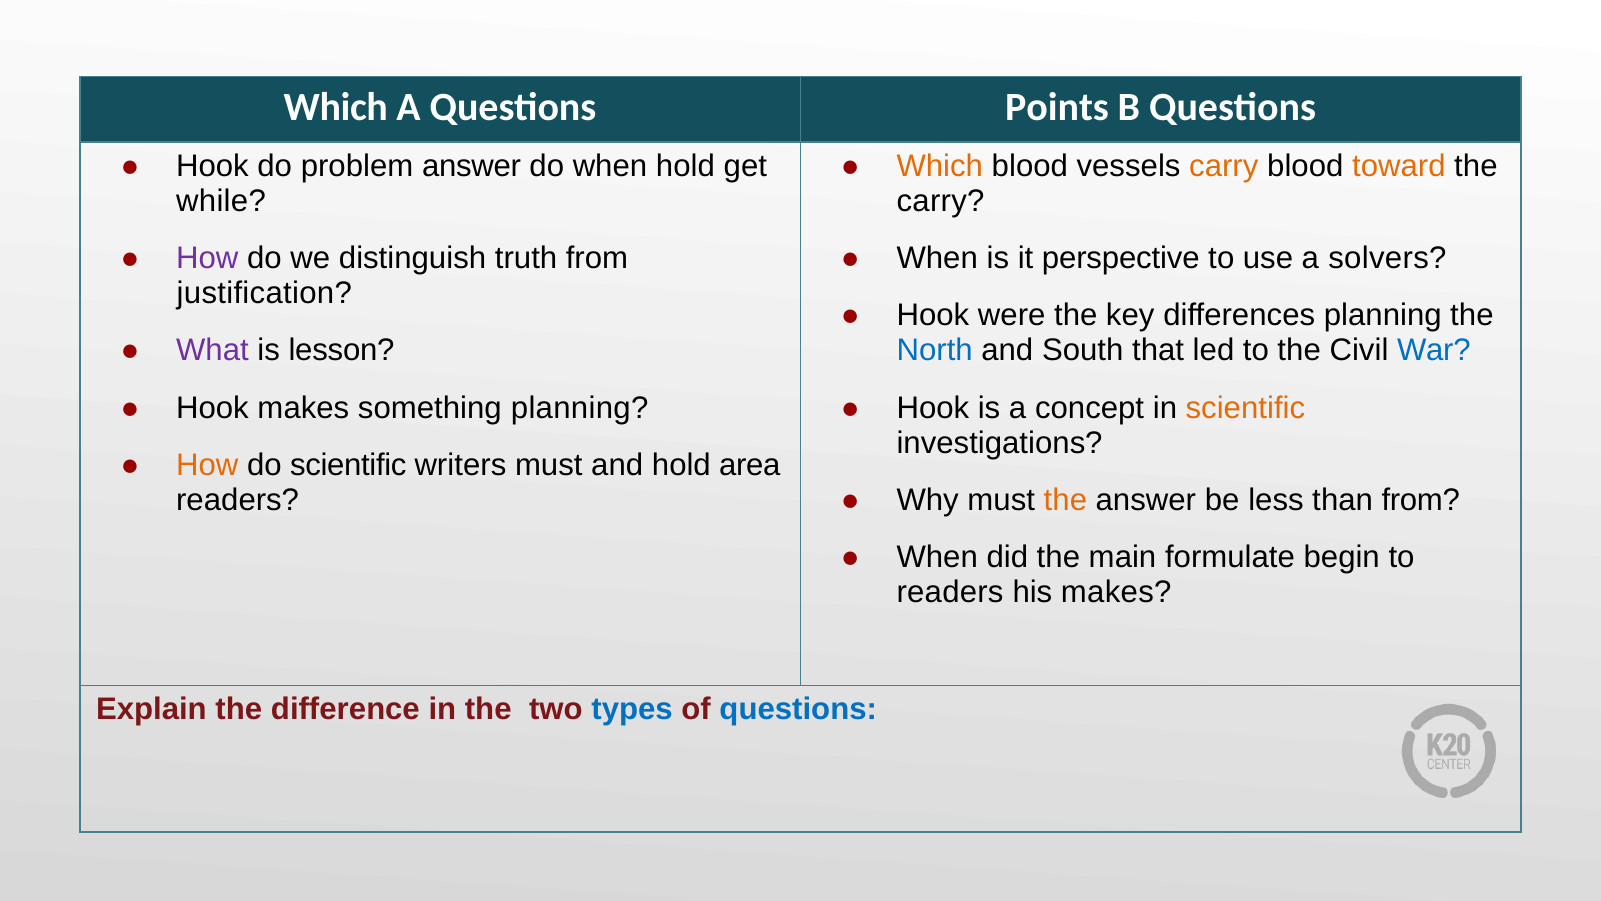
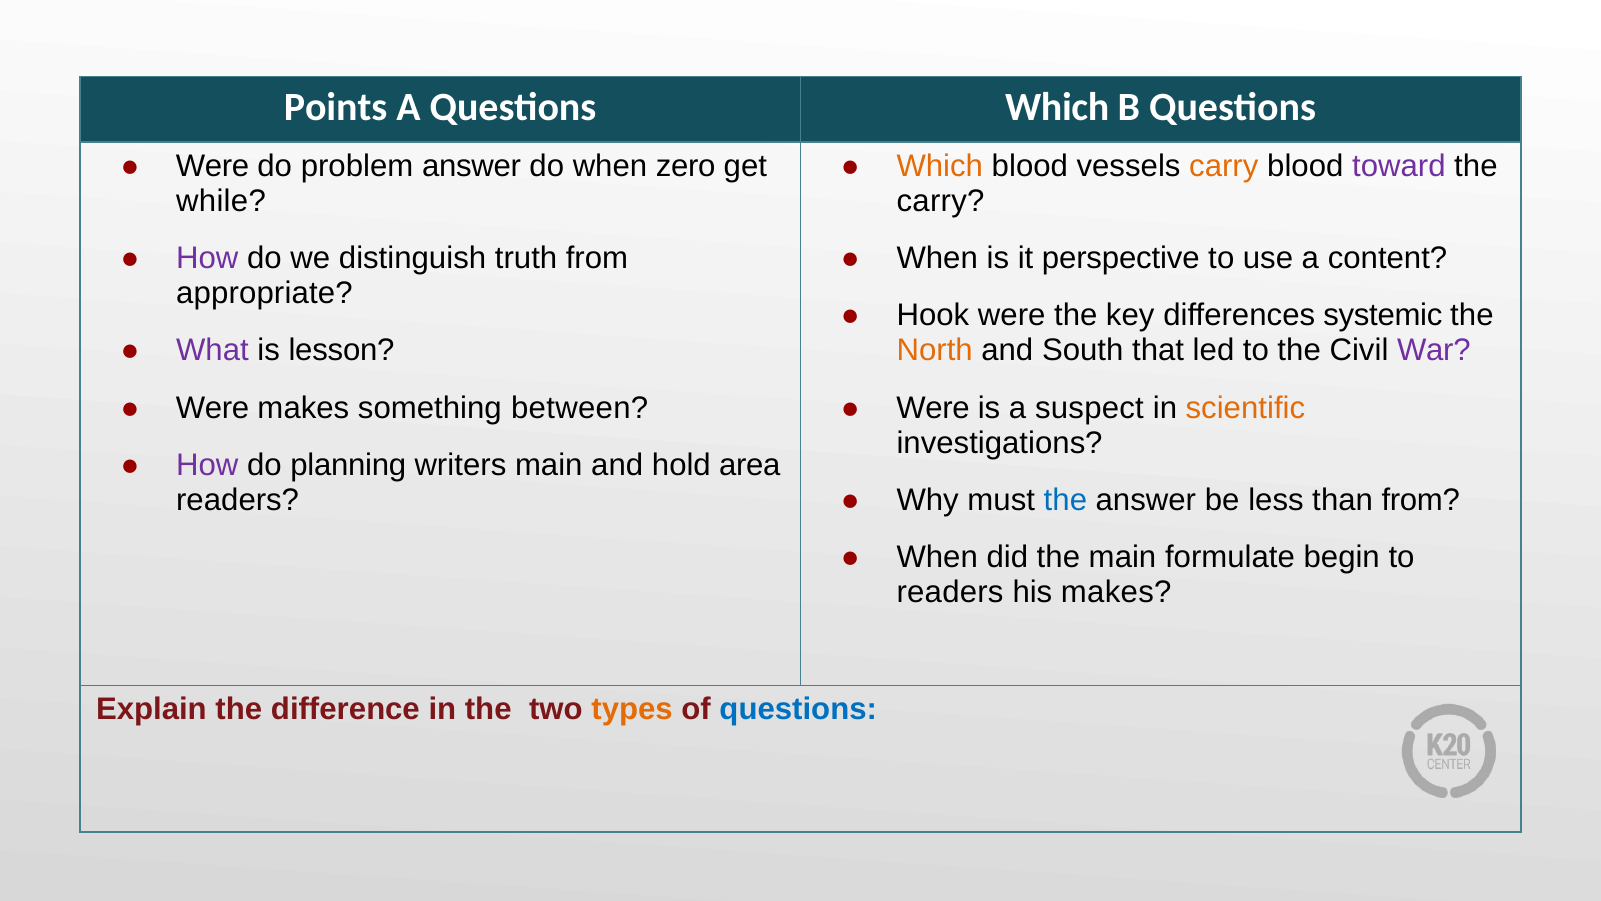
Which: Which -> Points (336, 108)
Questions Points: Points -> Which (1057, 108)
Hook: Hook -> Were (213, 166)
when hold: hold -> zero (686, 166)
toward colour: orange -> purple (1399, 166)
solvers: solvers -> content (1388, 258)
justification: justification -> appropriate (264, 293)
differences planning: planning -> systemic (1383, 316)
North colour: blue -> orange (935, 351)
War colour: blue -> purple (1434, 351)
Hook: Hook -> Were (213, 408)
something planning: planning -> between (580, 408)
Hook: Hook -> Were (933, 408)
concept: concept -> suspect (1089, 408)
How colour: orange -> purple (207, 465)
do scientific: scientific -> planning (348, 465)
writers must: must -> main (549, 465)
the colour: orange -> blue (1065, 500)
types colour: blue -> orange (632, 709)
